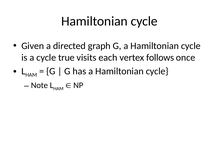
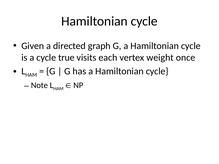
follows: follows -> weight (160, 58)
